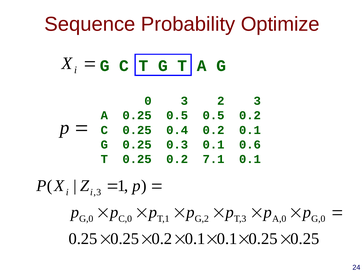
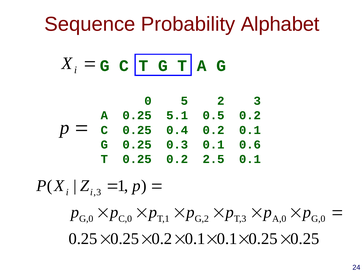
Optimize: Optimize -> Alphabet (280, 24)
0 3: 3 -> 5 (184, 101)
0.25 0.5: 0.5 -> 5.1 (177, 115)
7.1: 7.1 -> 2.5 (214, 159)
